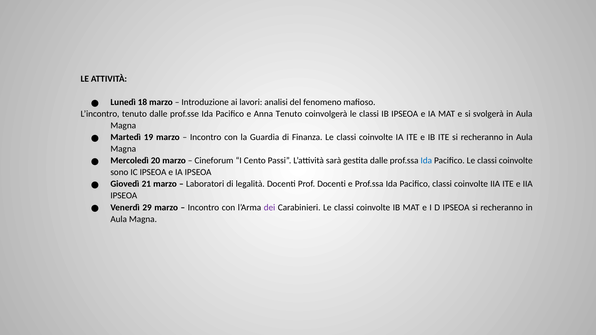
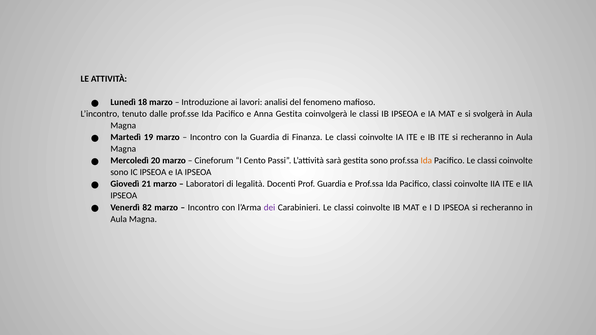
Anna Tenuto: Tenuto -> Gestita (289, 114)
gestita dalle: dalle -> sono (379, 161)
Ida colour: blue -> orange (426, 161)
Prof Docenti: Docenti -> Guardia (332, 184)
29: 29 -> 82 (147, 207)
